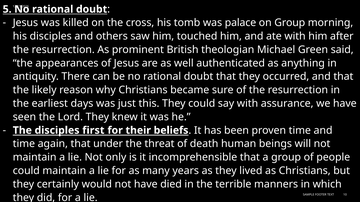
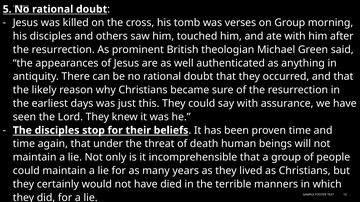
palace: palace -> verses (240, 23)
first: first -> stop (94, 131)
